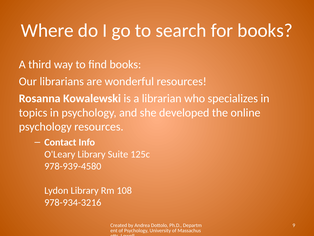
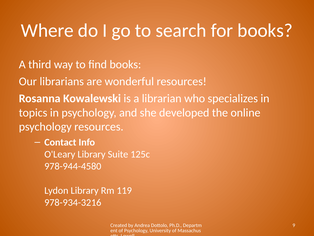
978-939-4580: 978-939-4580 -> 978-944-4580 (73, 166)
108: 108 -> 119 (124, 190)
